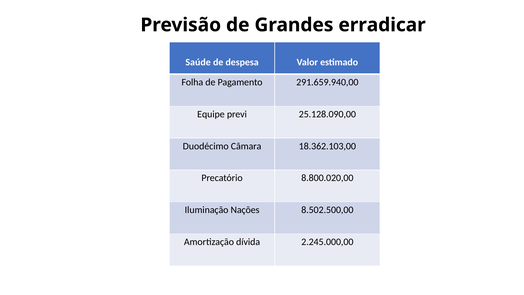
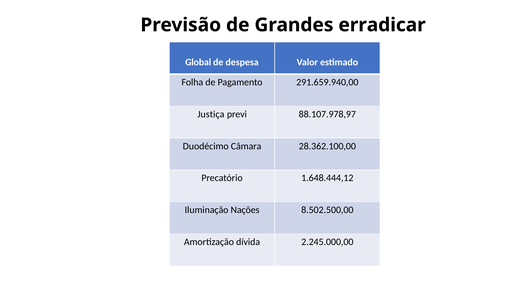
Saúde: Saúde -> Global (198, 62)
Equipe: Equipe -> Justiça (211, 114)
25.128.090,00: 25.128.090,00 -> 88.107.978,97 (327, 114)
18.362.103,00: 18.362.103,00 -> 28.362.100,00 (327, 146)
8.800.020,00: 8.800.020,00 -> 1.648.444,12 (327, 178)
